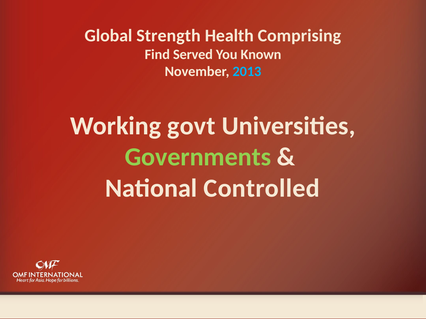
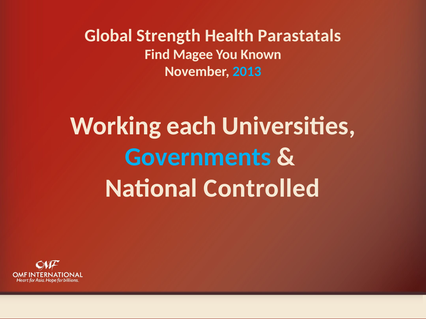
Comprising: Comprising -> Parastatals (299, 36)
Served: Served -> Magee (193, 55)
govt: govt -> each (192, 126)
Governments colour: light green -> light blue (198, 157)
